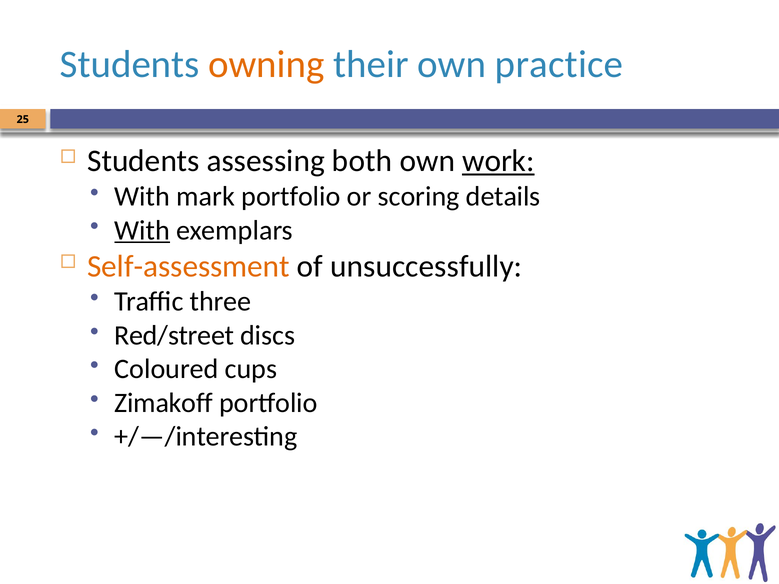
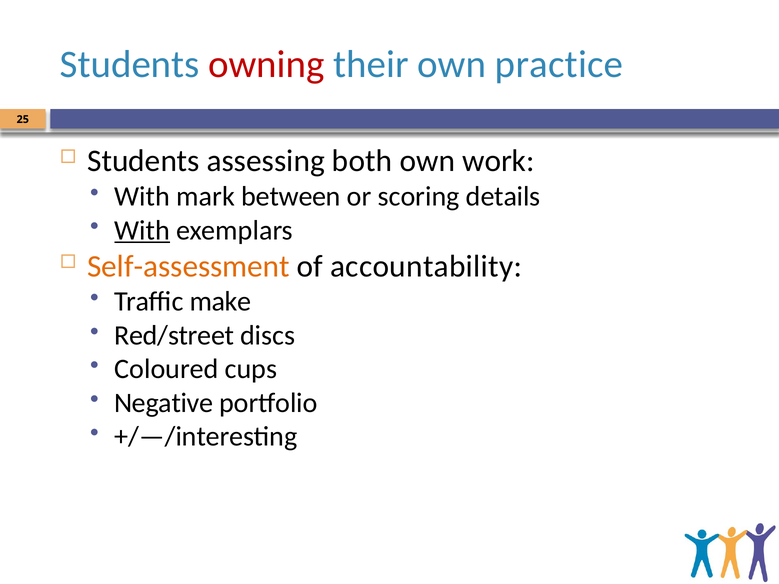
owning colour: orange -> red (266, 64)
work underline: present -> none (498, 161)
mark portfolio: portfolio -> between (291, 197)
unsuccessfully: unsuccessfully -> accountability (426, 266)
three: three -> make (221, 302)
Zimakoff: Zimakoff -> Negative (164, 403)
